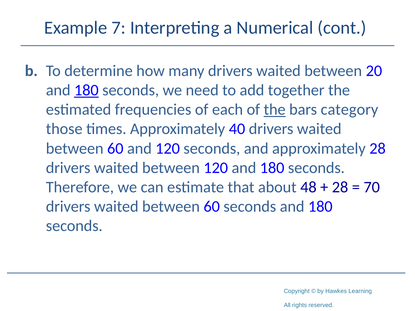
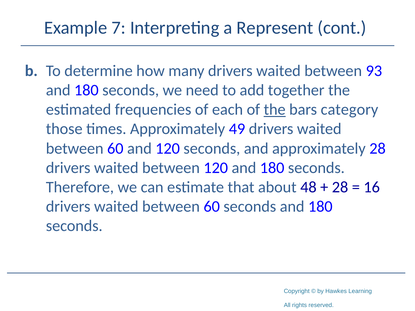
Numerical: Numerical -> Represent (275, 28)
20: 20 -> 93 (374, 71)
180 underline: present -> none (86, 90)
40: 40 -> 49 (237, 129)
70: 70 -> 16 (372, 187)
